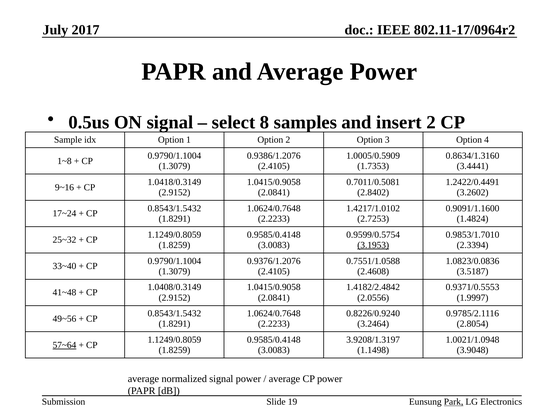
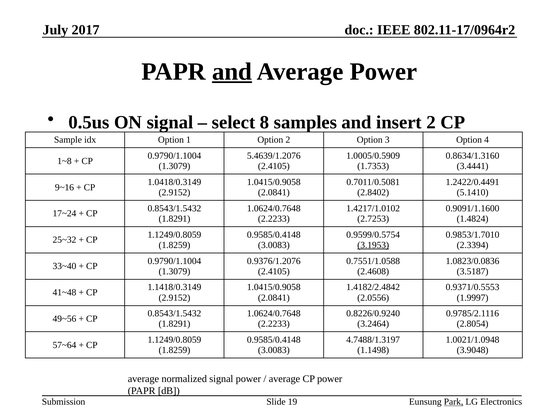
and underline: none -> present (232, 72)
0.9386/1.2076: 0.9386/1.2076 -> 5.4639/1.2076 (274, 156)
3.2602: 3.2602 -> 5.1410 (473, 193)
1.0408/0.3149: 1.0408/0.3149 -> 1.1418/0.3149 (174, 287)
3.9208/1.3197: 3.9208/1.3197 -> 4.7488/1.3197 (373, 340)
57~64 underline: present -> none (64, 345)
